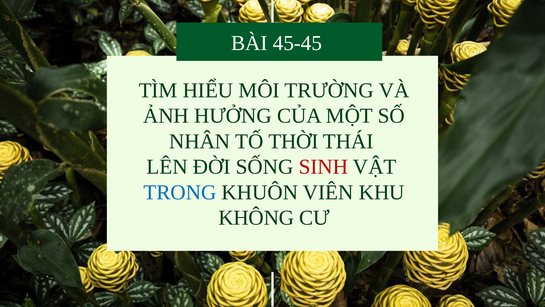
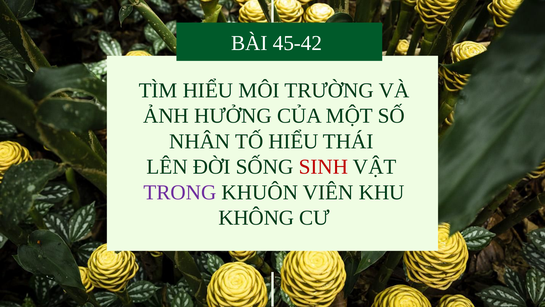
45-45: 45-45 -> 45-42 (297, 43)
TỐ THỜI: THỜI -> HIỂU (293, 141)
TRONG colour: blue -> purple (180, 192)
